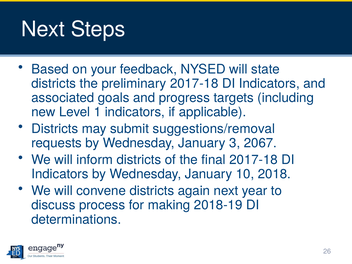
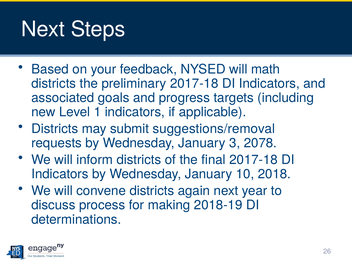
state: state -> math (266, 69)
2067: 2067 -> 2078 (260, 143)
